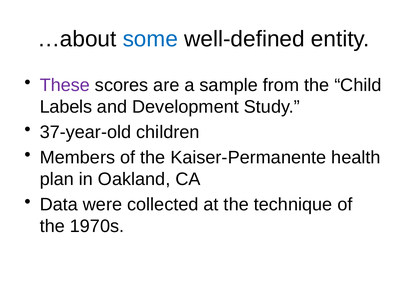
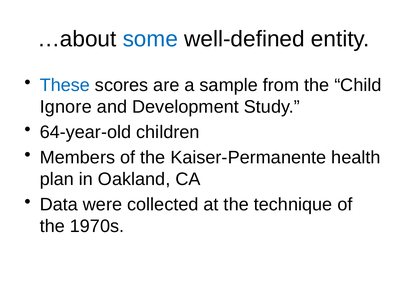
These colour: purple -> blue (65, 85)
Labels: Labels -> Ignore (66, 107)
37-year-old: 37-year-old -> 64-year-old (85, 132)
